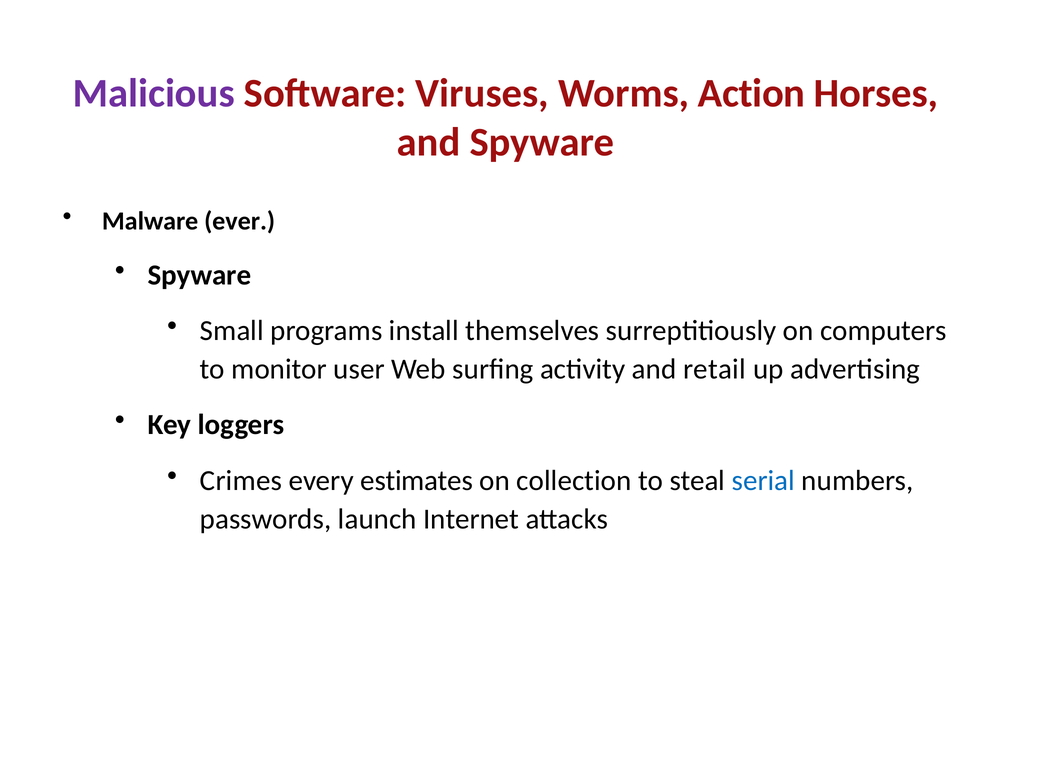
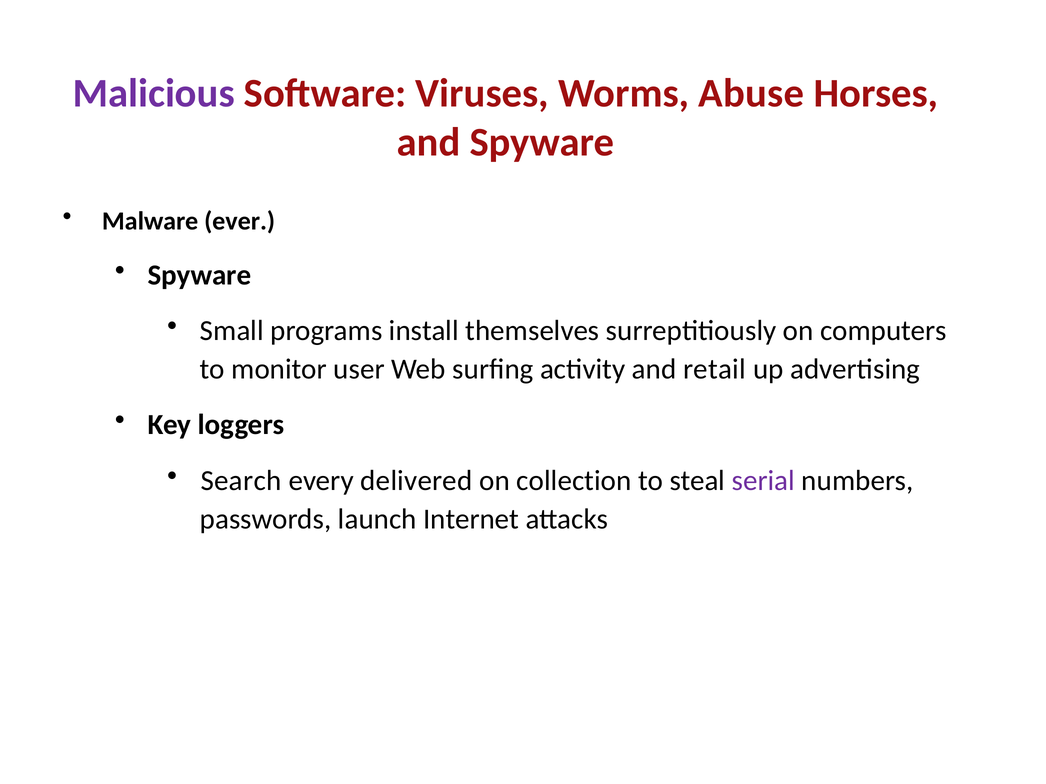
Action: Action -> Abuse (751, 93)
Crimes: Crimes -> Search (241, 481)
estimates: estimates -> delivered (416, 481)
serial colour: blue -> purple (763, 481)
